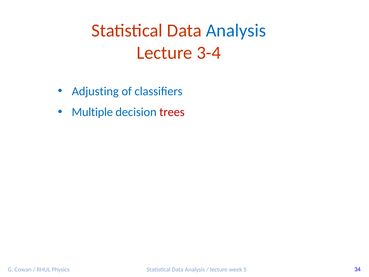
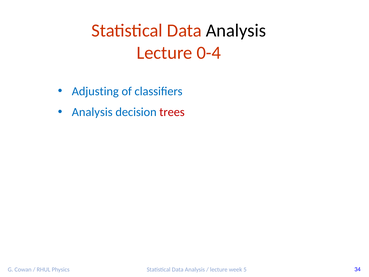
Analysis colour: blue -> black (236, 31)
3-4: 3-4 -> 0-4 (209, 53)
Multiple: Multiple -> Analysis (92, 112)
